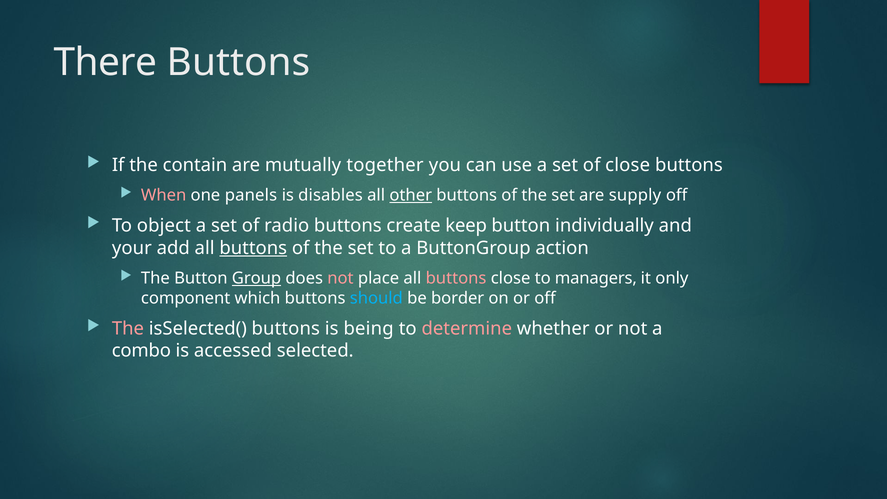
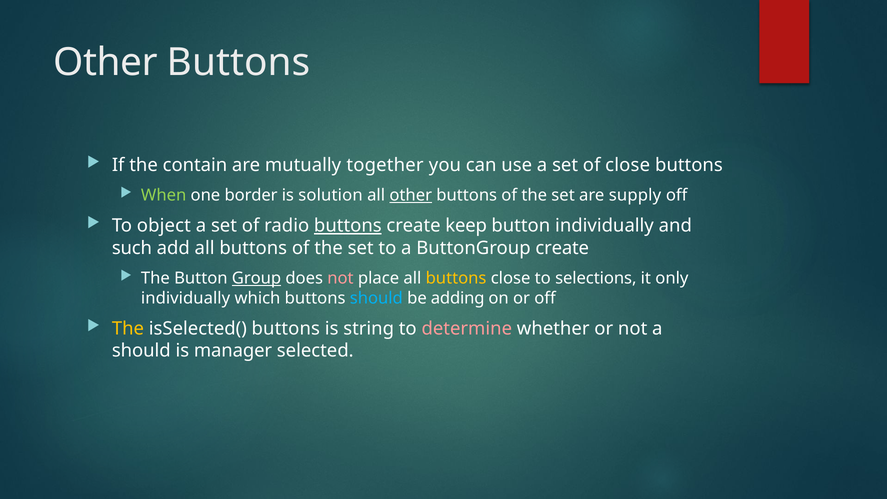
There: There -> Other (105, 62)
When colour: pink -> light green (164, 195)
panels: panels -> border (251, 195)
disables: disables -> solution (330, 195)
buttons underline: none -> present (348, 226)
your: your -> such (132, 248)
buttons underline: present -> none (253, 248)
ButtonGroup action: action -> create (562, 248)
buttons colour: pink -> yellow (456, 278)
managers: managers -> selections (596, 278)
component: component -> individually (186, 298)
border: border -> adding (458, 298)
The colour: pink -> yellow (128, 329)
being: being -> string (369, 329)
combo: combo -> should (141, 351)
accessed: accessed -> manager (233, 351)
